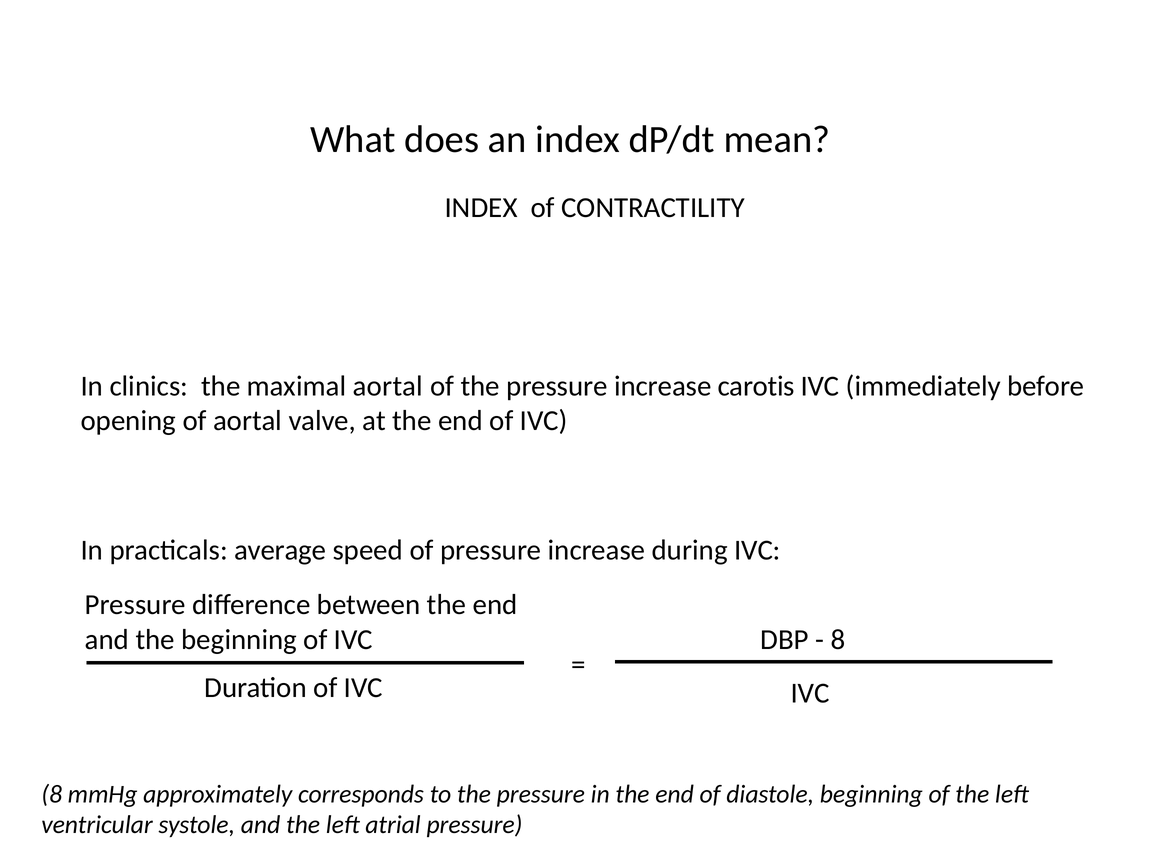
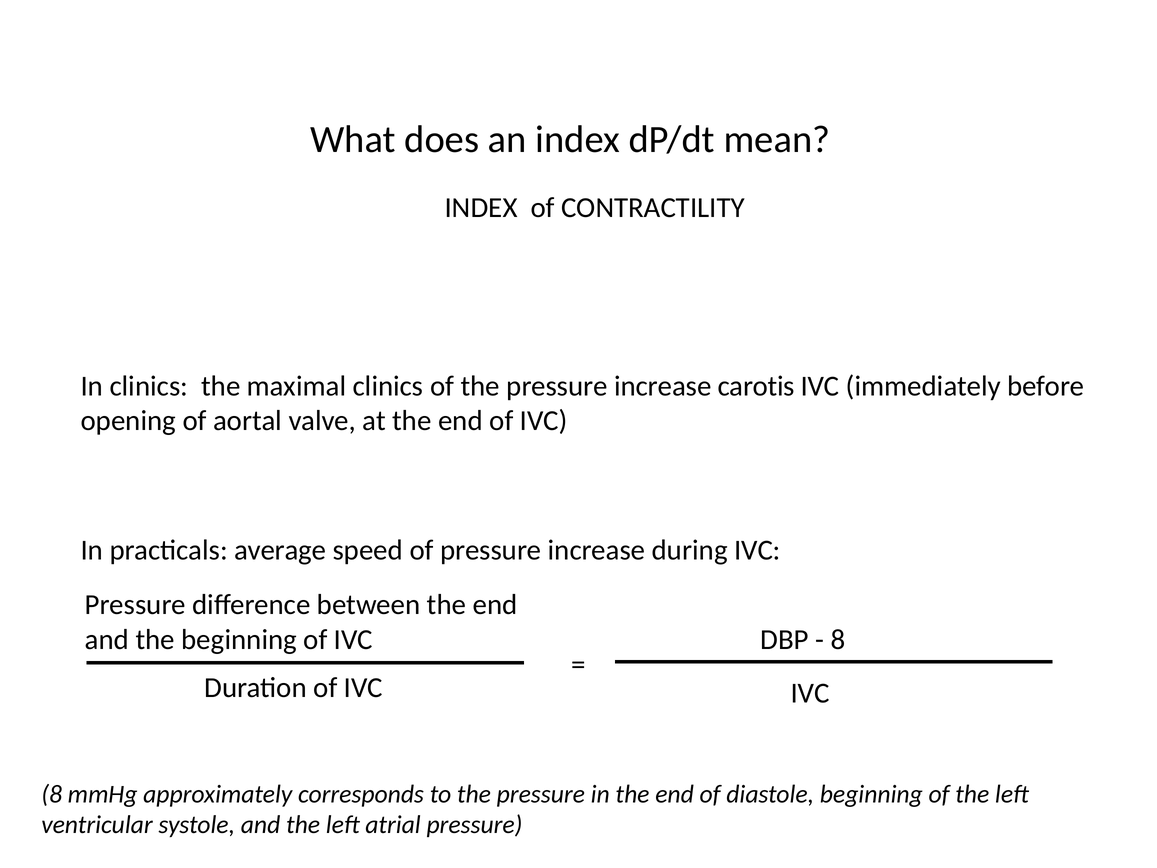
maximal aortal: aortal -> clinics (388, 386)
